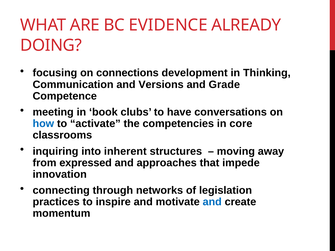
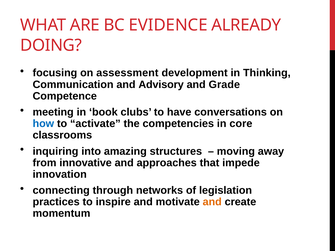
connections: connections -> assessment (127, 73)
Versions: Versions -> Advisory (161, 85)
inherent: inherent -> amazing (125, 151)
expressed: expressed -> innovative (86, 163)
and colour: blue -> orange (212, 202)
